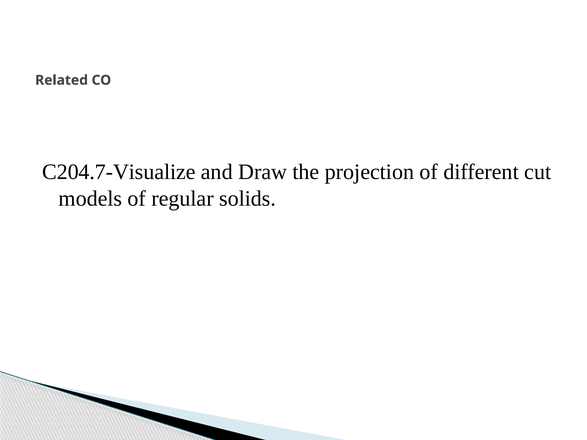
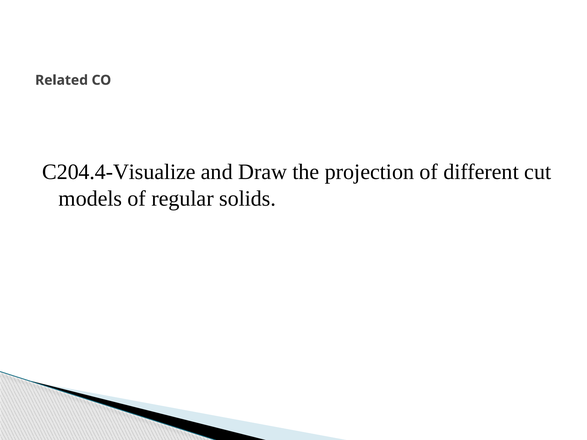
C204.7-Visualize: C204.7-Visualize -> C204.4-Visualize (119, 172)
